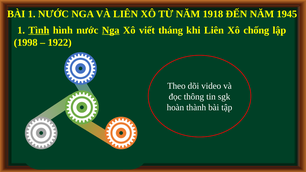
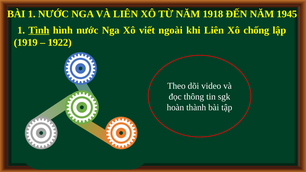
Nga underline: present -> none (111, 30)
tháng: tháng -> ngoài (171, 30)
1998: 1998 -> 1919 (26, 42)
